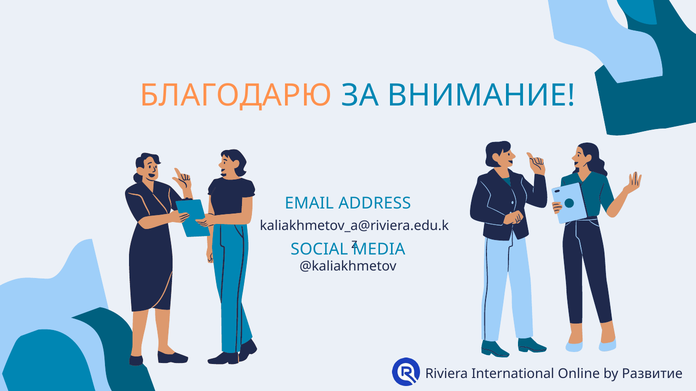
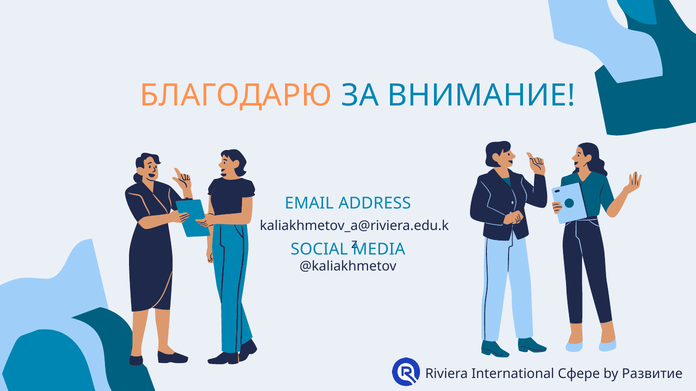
Online: Online -> Сфере (579, 374)
